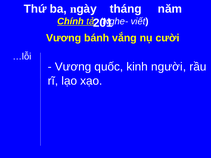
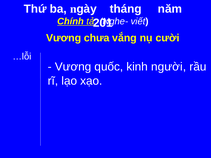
bánh: bánh -> chưa (97, 38)
